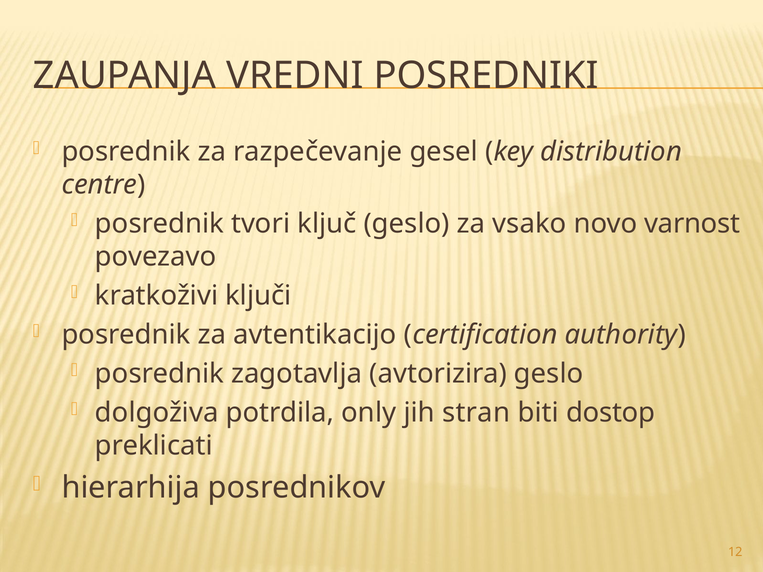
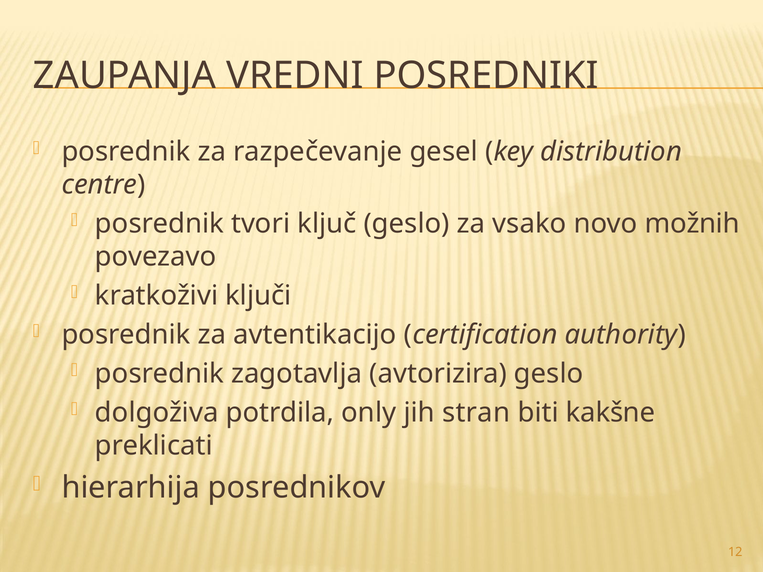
varnost: varnost -> možnih (692, 224)
dostop: dostop -> kakšne (611, 413)
